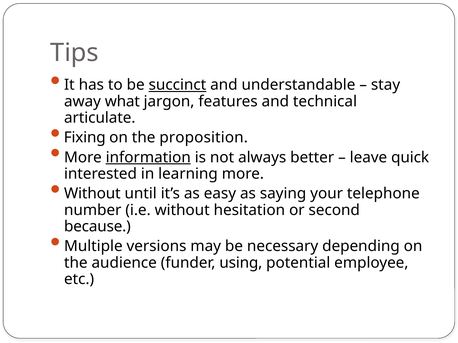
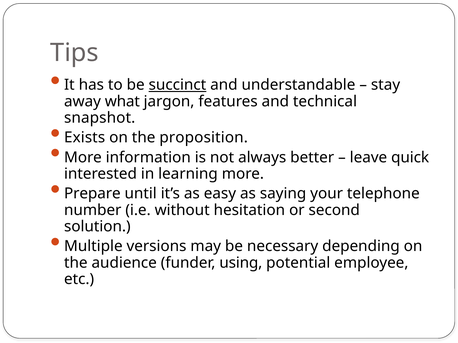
articulate: articulate -> snapshot (100, 118)
Fixing: Fixing -> Exists (85, 138)
information underline: present -> none (148, 158)
Without: Without -> Prepare (92, 194)
because: because -> solution (97, 227)
